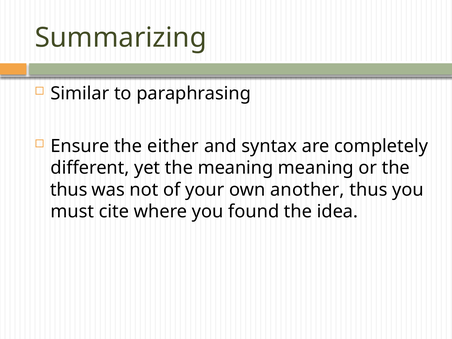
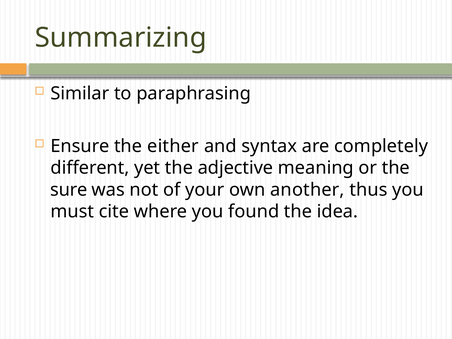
the meaning: meaning -> adjective (236, 168)
thus: thus -> sure (69, 190)
